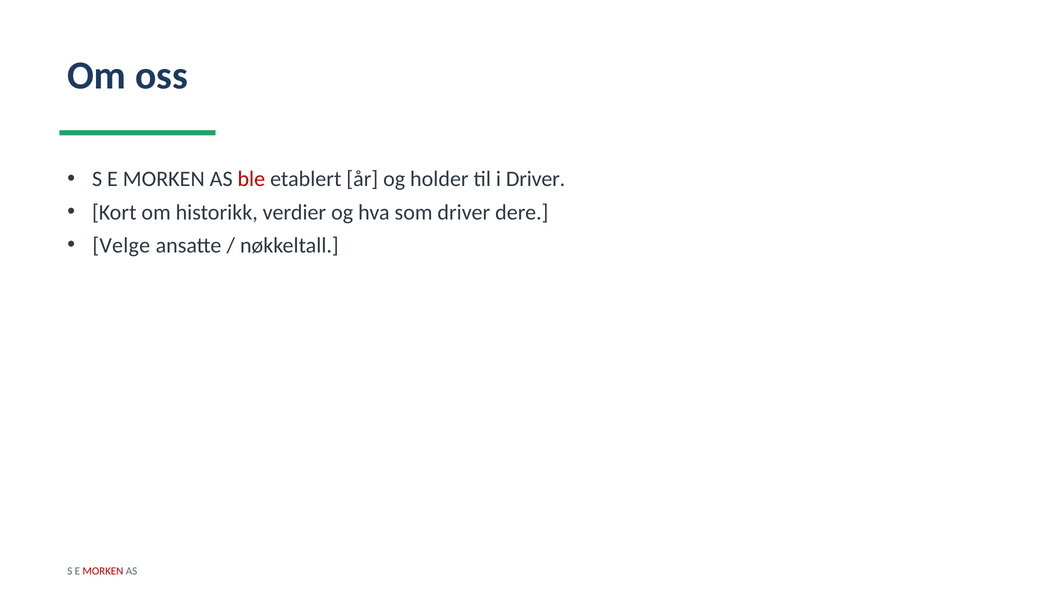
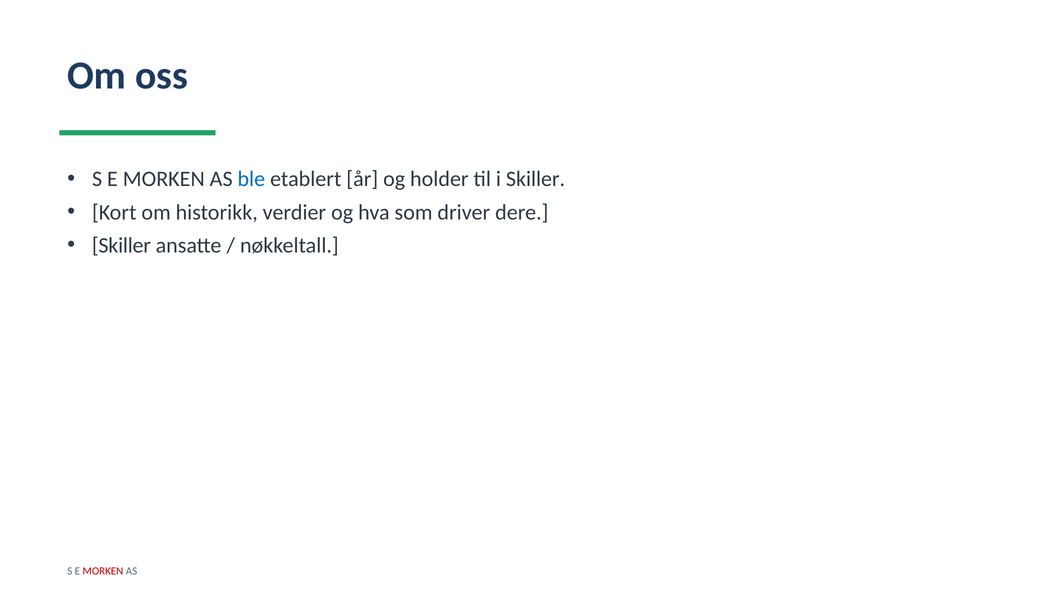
ble colour: red -> blue (251, 179)
i Driver: Driver -> Skiller (536, 179)
Velge: Velge -> Skiller (121, 245)
